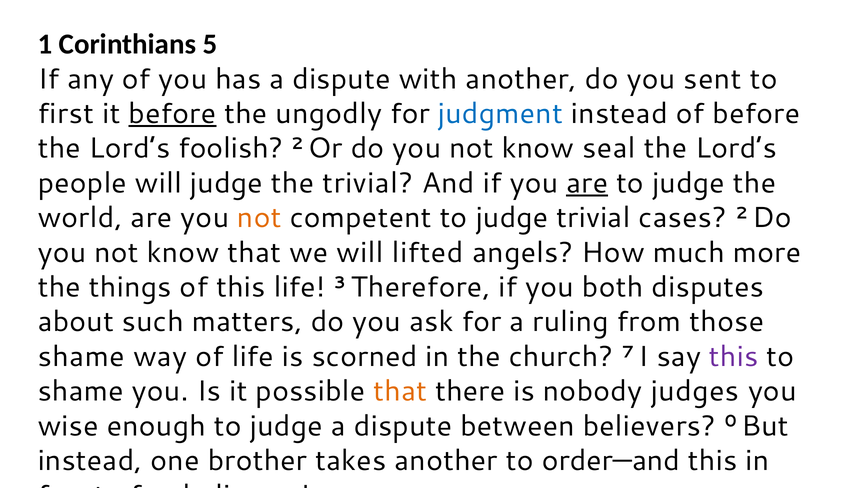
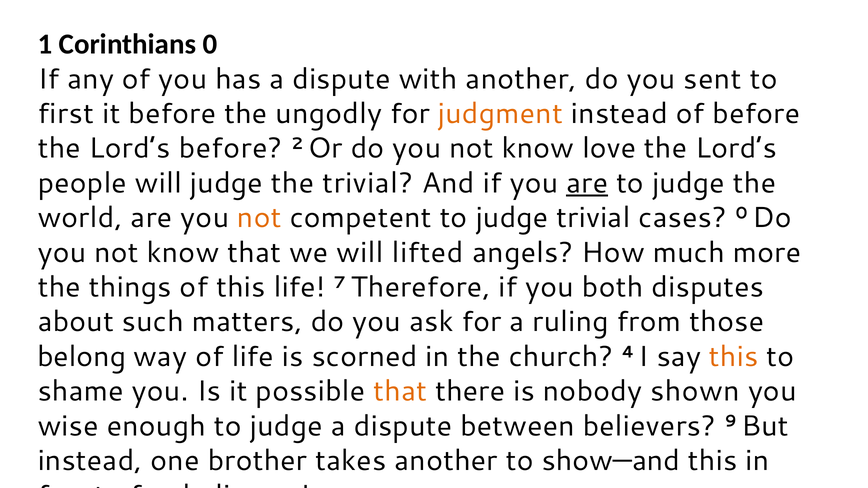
Corinthians 5: 5 -> 0 (210, 44)
before underline: present -> none (172, 114)
judgment colour: blue -> orange (500, 114)
Lord’s foolish: foolish -> before (231, 148)
seal: seal -> love (609, 148)
cases 2: 2 -> 0 (742, 213)
3: 3 -> 7 (340, 283)
shame: shame -> belong (82, 357)
7: 7 -> 4 (628, 352)
this colour: purple -> orange (734, 357)
judges: judges -> shown (695, 392)
0: 0 -> 9 (731, 422)
order—and: order—and -> show—and (611, 461)
